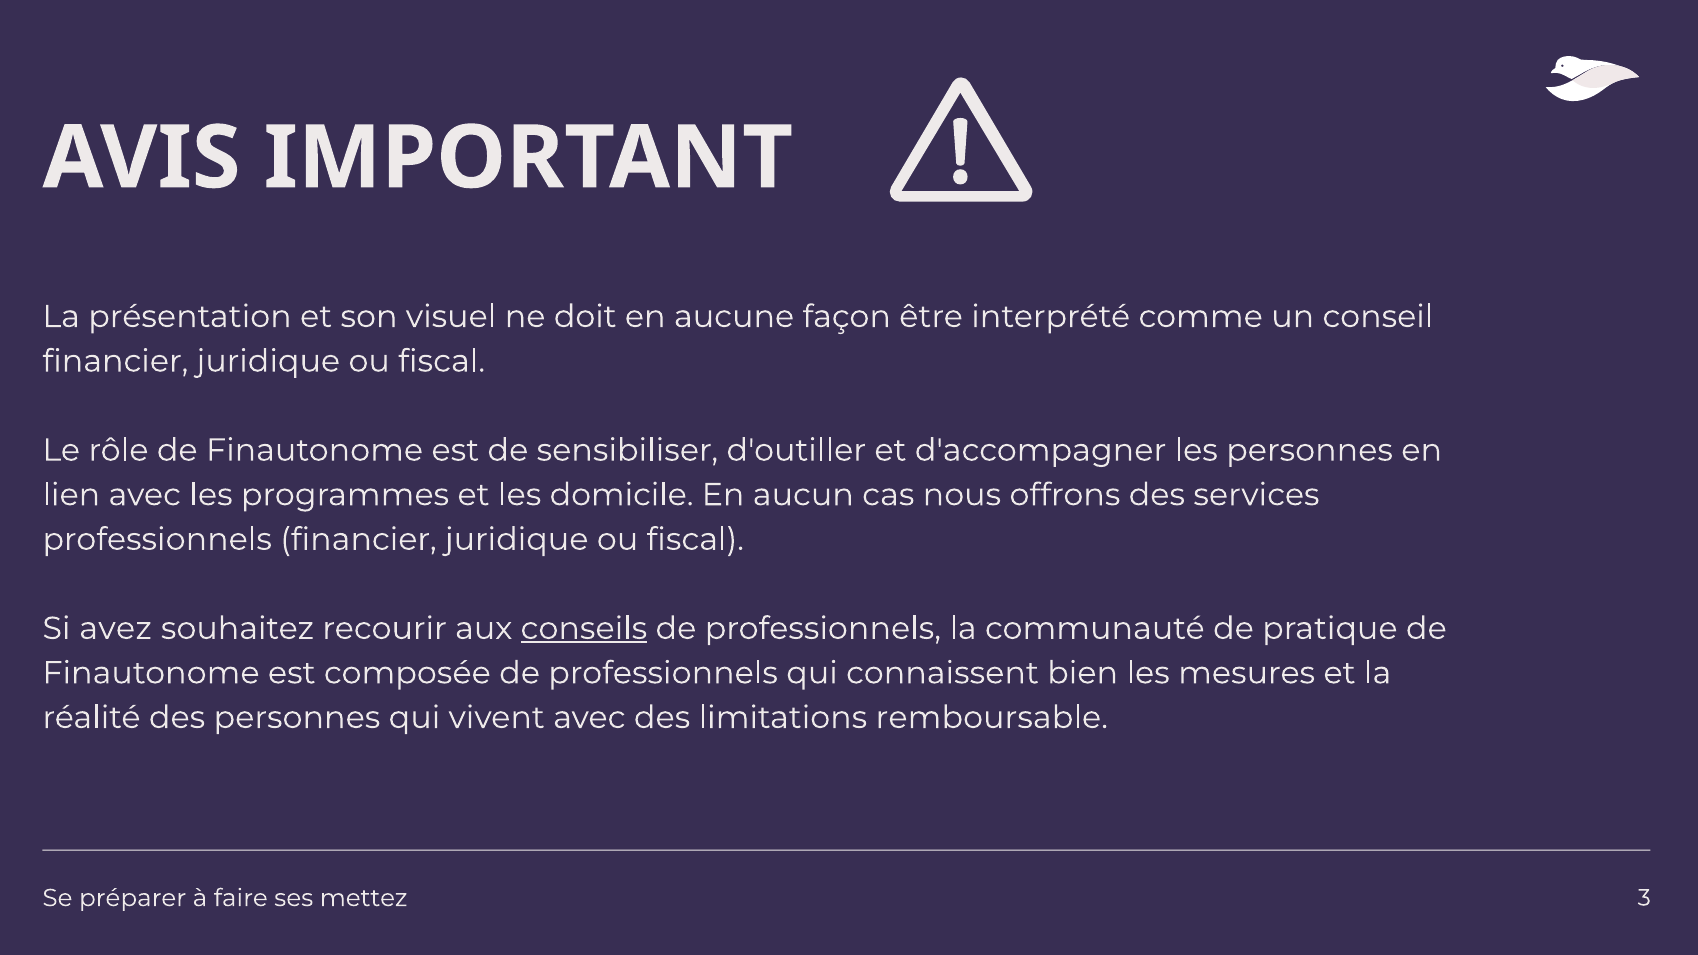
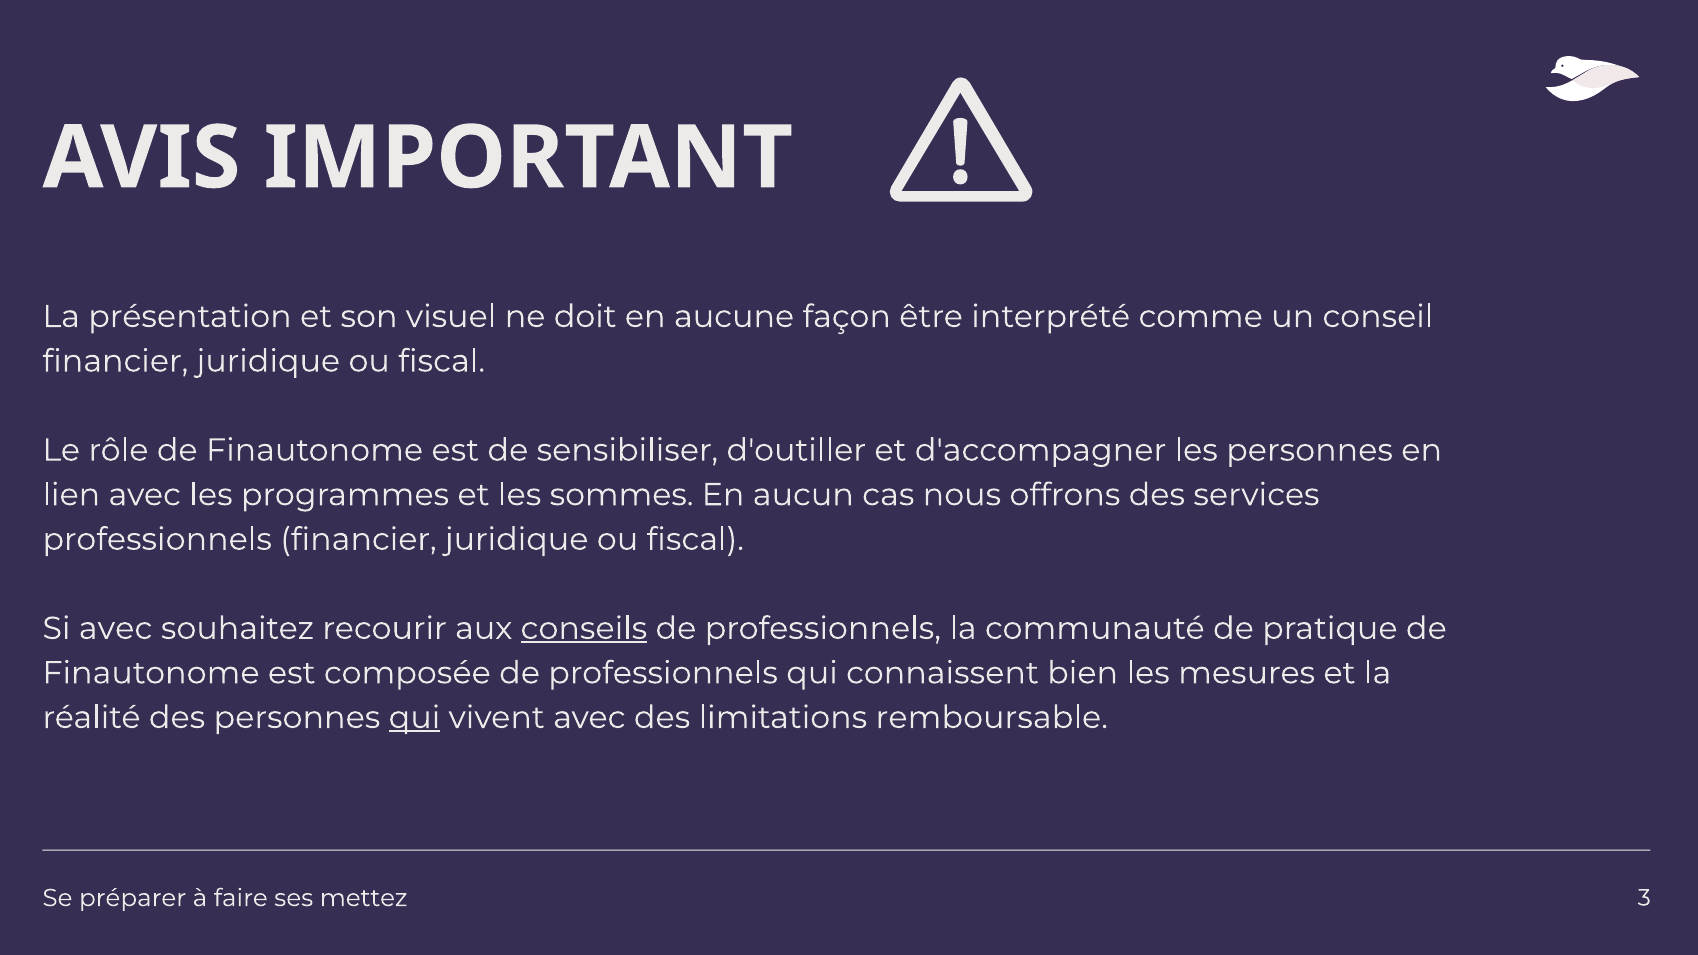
domicile: domicile -> sommes (622, 495)
Si avez: avez -> avec (116, 629)
qui underline: none -> present (414, 718)
